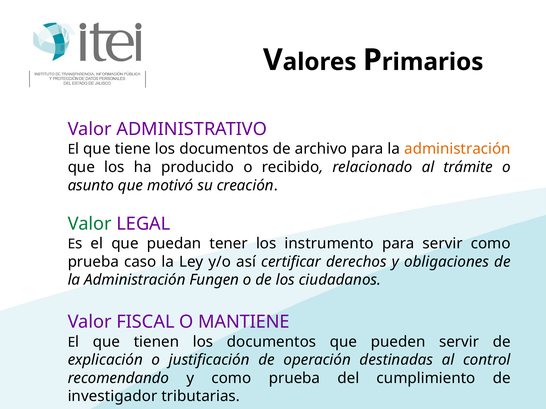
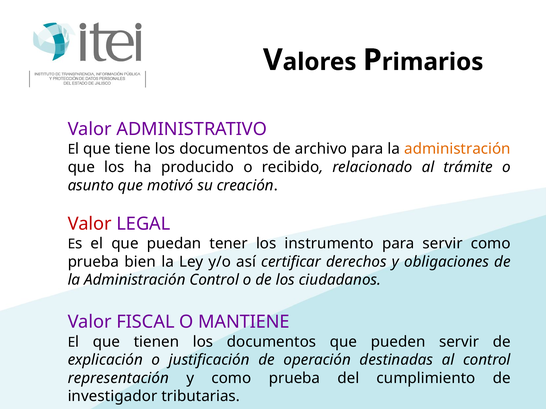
Valor colour: green -> red (90, 224)
caso: caso -> bien (140, 262)
Administración Fungen: Fungen -> Control (214, 280)
recomendando: recomendando -> representación (118, 379)
